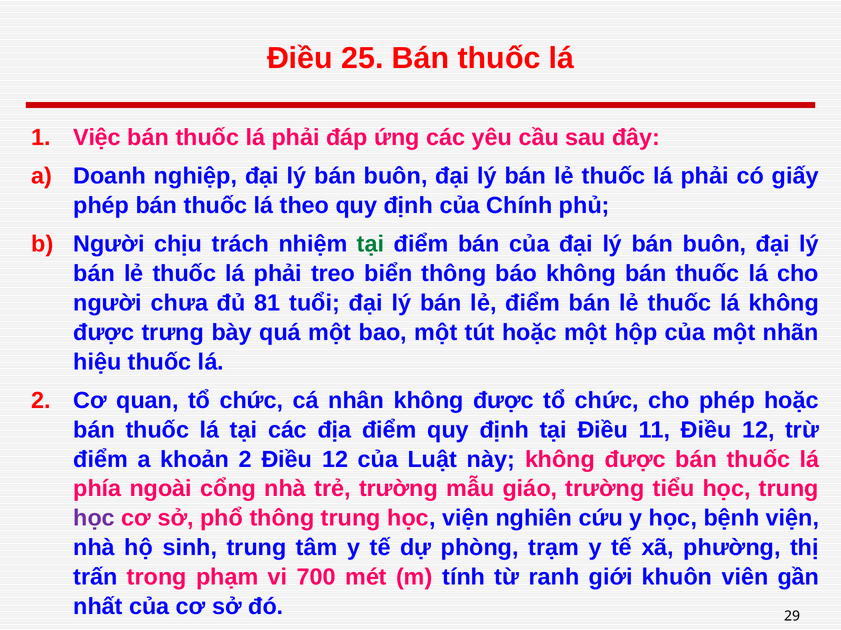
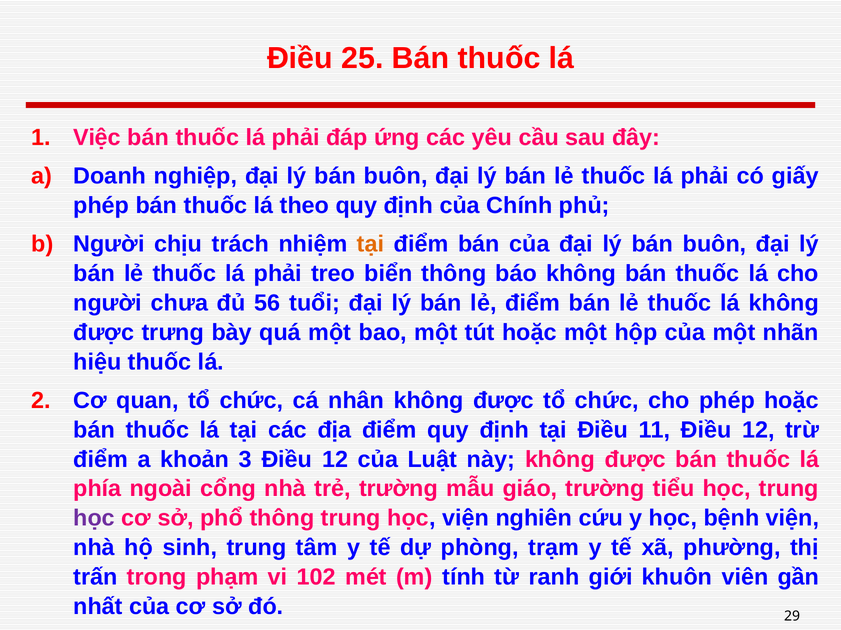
tại colour: green -> orange (371, 245)
81: 81 -> 56 (267, 303)
khoản 2: 2 -> 3 (245, 460)
700: 700 -> 102 (316, 578)
